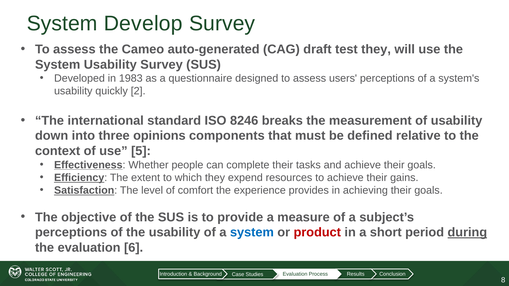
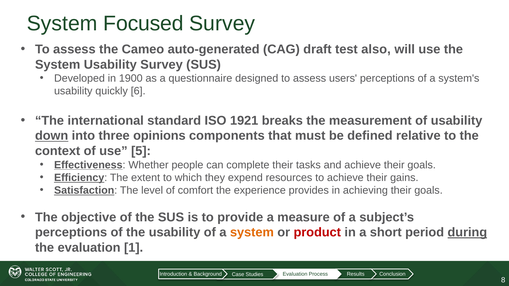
Develop: Develop -> Focused (143, 23)
test they: they -> also (376, 49)
1983: 1983 -> 1900 (131, 78)
2: 2 -> 6 (138, 91)
8246: 8246 -> 1921 (244, 121)
down underline: none -> present (52, 136)
system colour: blue -> orange (252, 233)
6: 6 -> 1 (134, 248)
